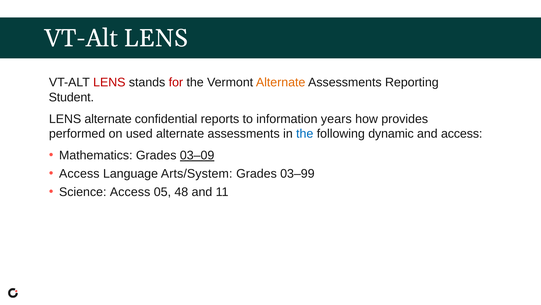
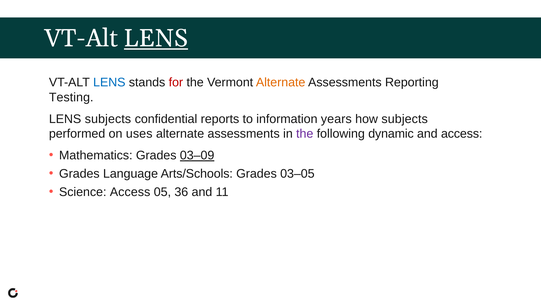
LENS underline: none -> present (156, 38)
LENS colour: red -> blue (109, 82)
Student: Student -> Testing (71, 97)
LENS alternate: alternate -> subjects (108, 119)
how provides: provides -> subjects (405, 119)
used: used -> uses (139, 134)
the colour: blue -> purple (305, 134)
Access: Access -> Grades (79, 173)
Arts/System: Arts/System -> Arts/Schools (197, 173)
03–99: 03–99 -> 03–05 (297, 173)
48: 48 -> 36 (181, 192)
